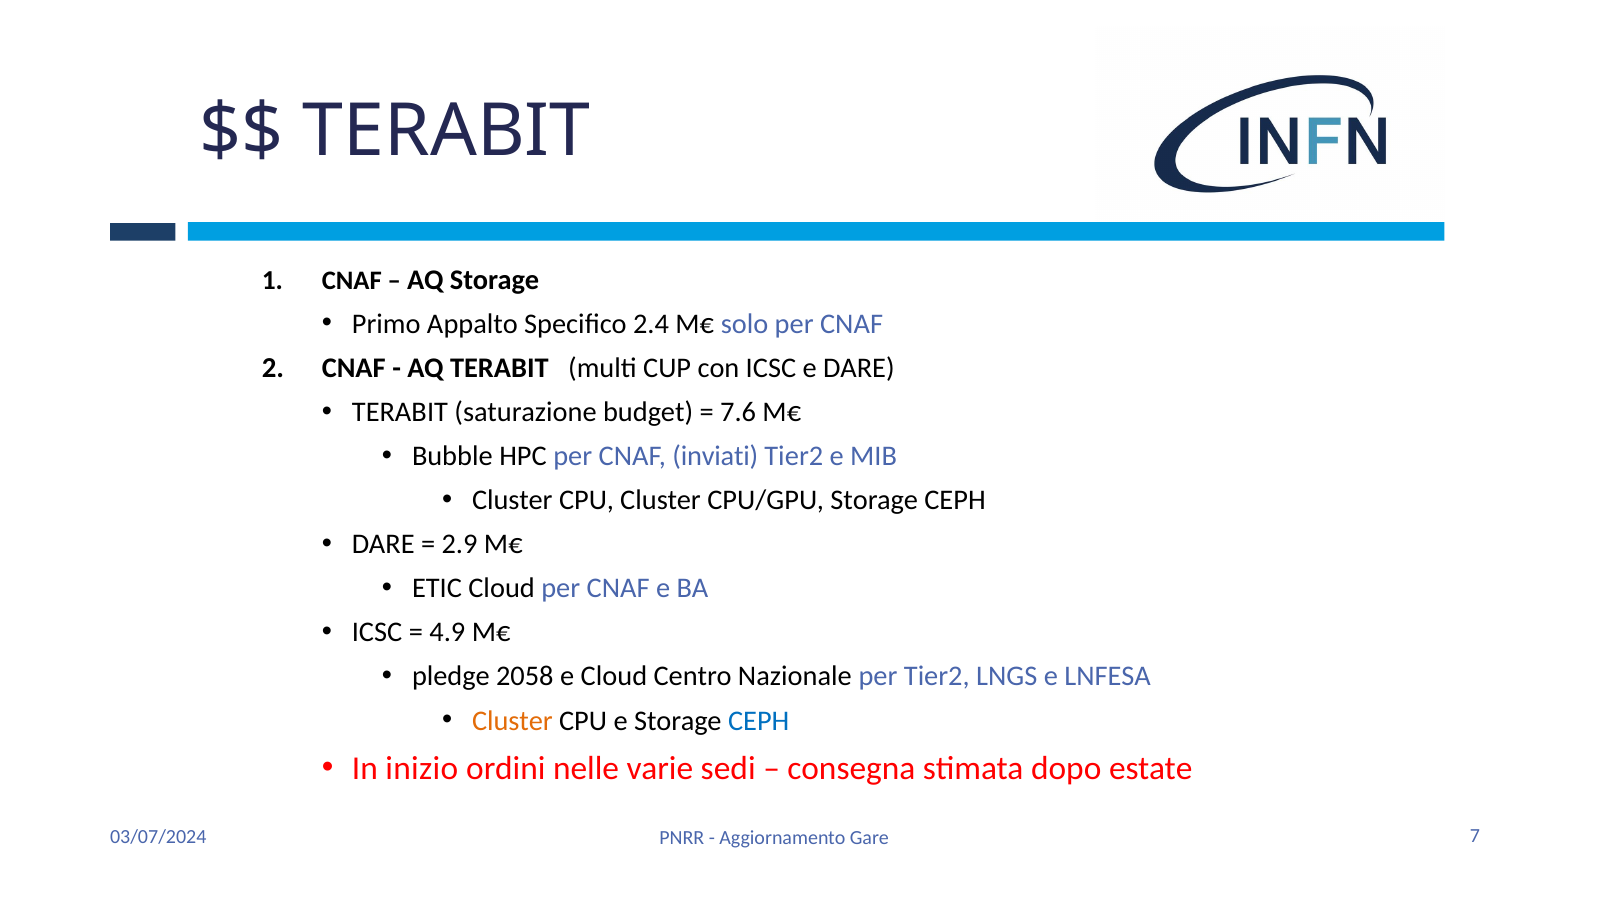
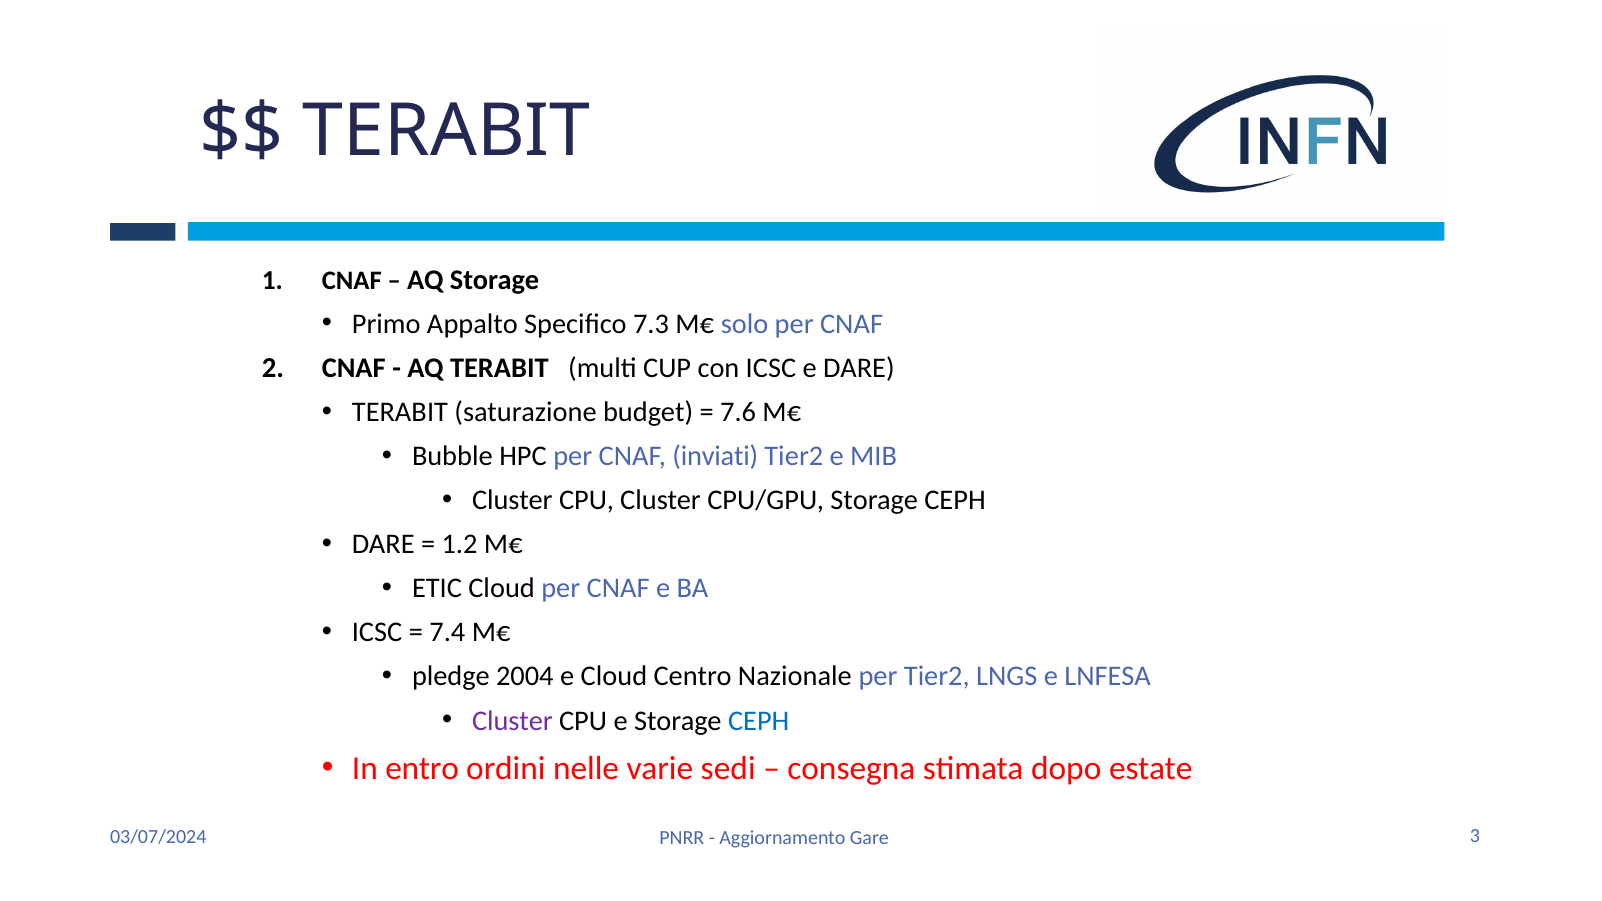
2.4: 2.4 -> 7.3 (651, 324)
2.9: 2.9 -> 1.2 (460, 544)
4.9: 4.9 -> 7.4 (447, 633)
2058: 2058 -> 2004 (525, 677)
Cluster colour: orange -> purple (512, 721)
inizio: inizio -> entro (422, 768)
7: 7 -> 3 (1475, 836)
